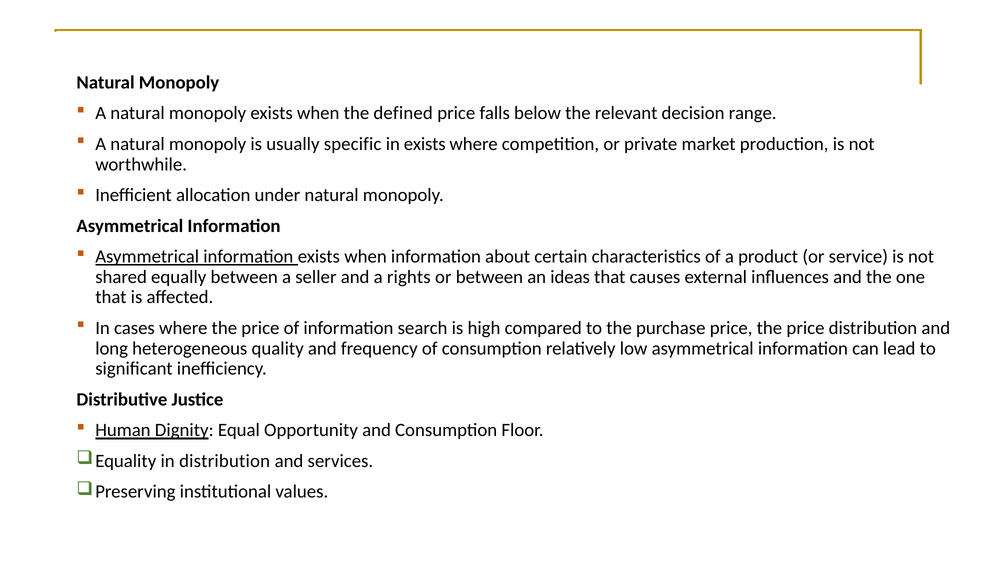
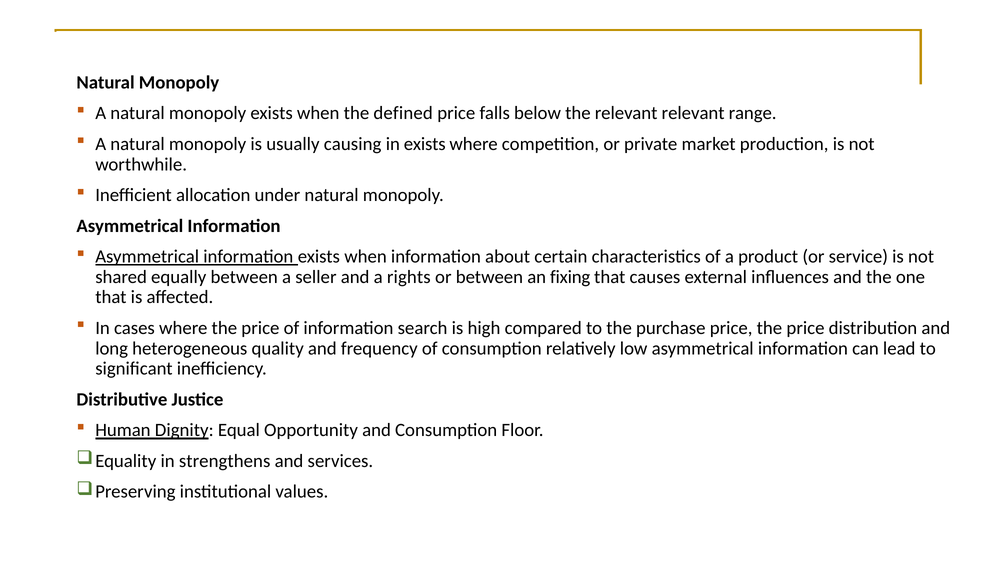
relevant decision: decision -> relevant (693, 113)
specific: specific -> causing (353, 144)
ideas: ideas -> fixing (570, 277)
in distribution: distribution -> strengthens (225, 461)
